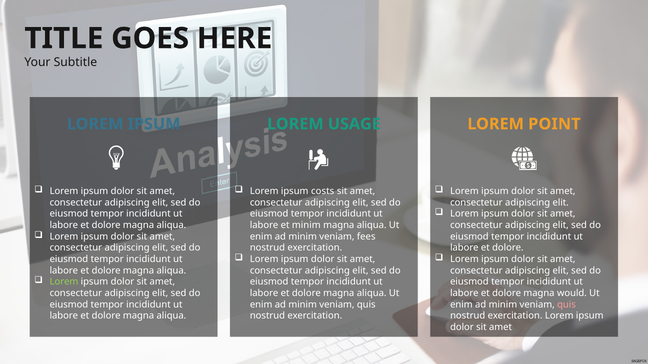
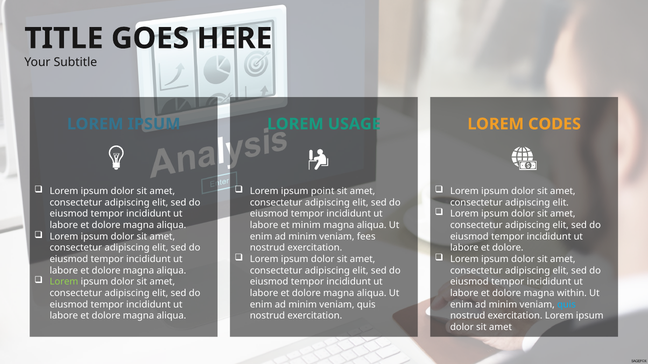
POINT: POINT -> CODES (555, 124)
costs: costs -> point (323, 191)
would: would -> within (572, 294)
quis colour: pink -> light blue (567, 305)
